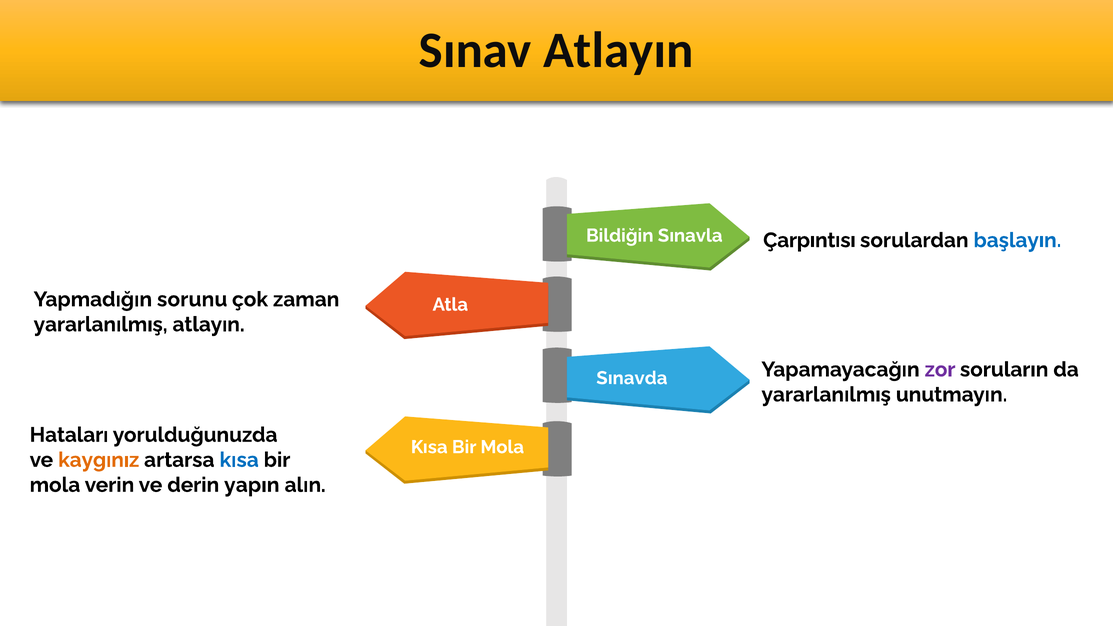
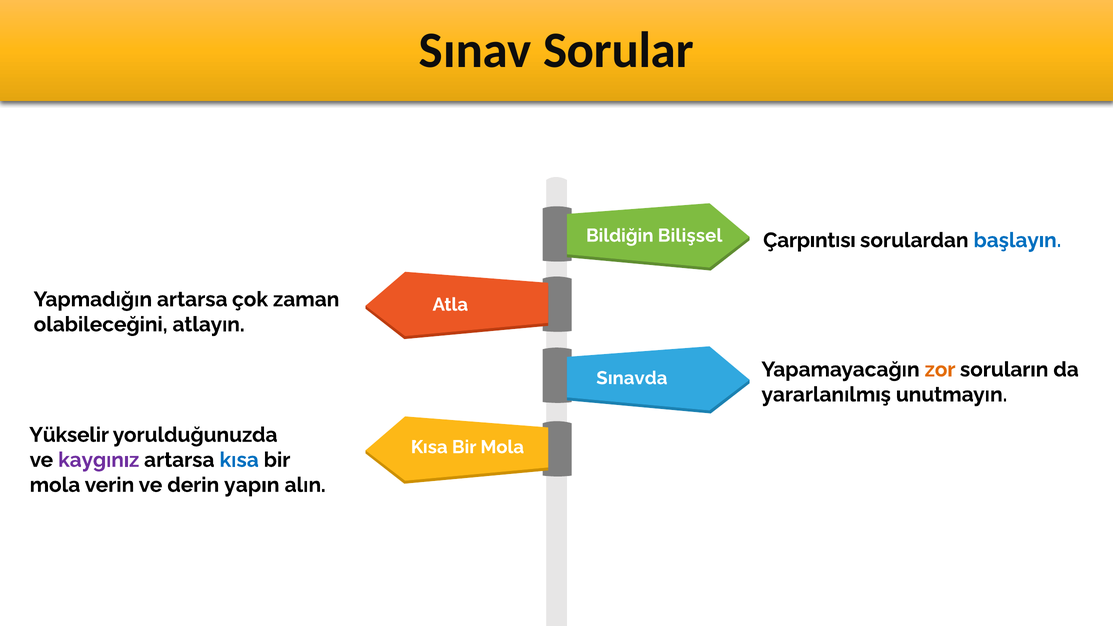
Sınav Atlayın: Atlayın -> Sorular (618, 50)
Sınavla: Sınavla -> Bilişsel (690, 236)
Yapmadığın sorunu: sorunu -> artarsa (192, 299)
yararlanılmış: yararlanılmış -> olabileceğini (101, 324)
zor colour: purple -> orange (940, 370)
Hataları: Hataları -> Yükselir (69, 435)
kaygınız colour: orange -> purple (99, 460)
